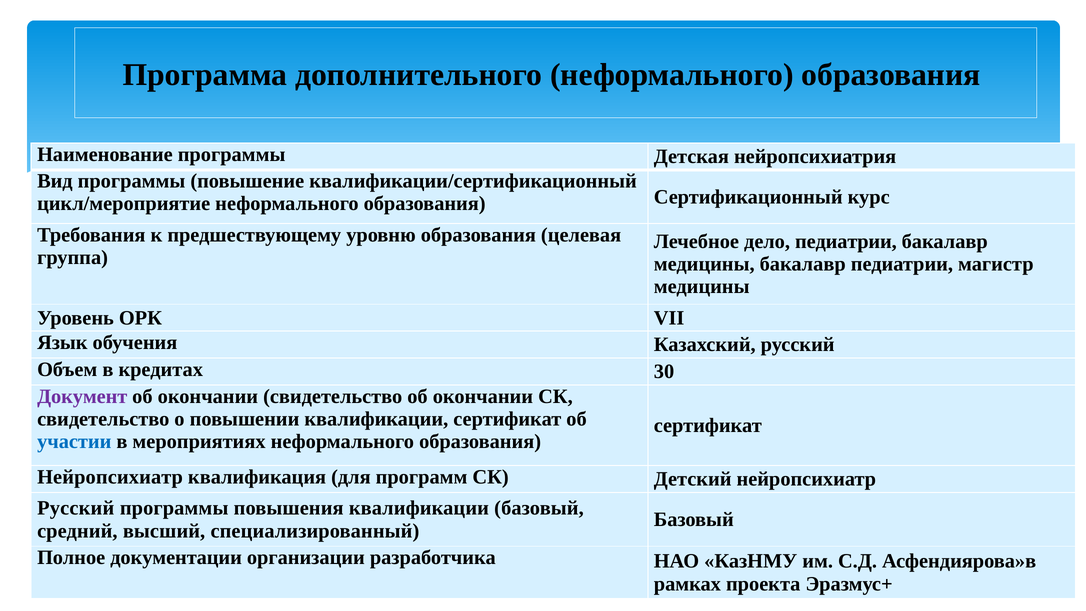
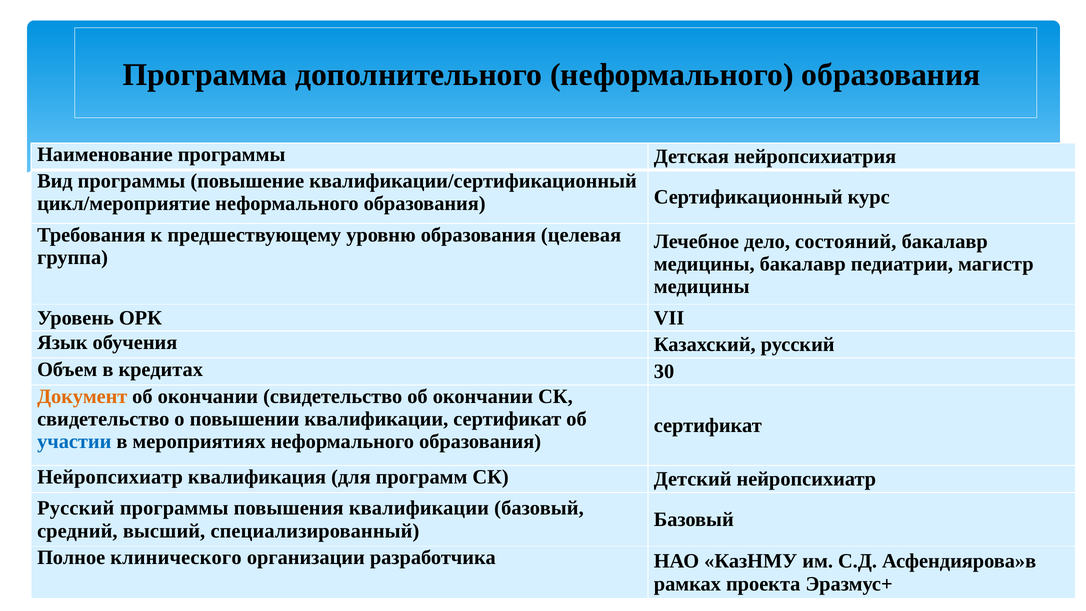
дело педиатрии: педиатрии -> состояний (846, 241)
Документ colour: purple -> orange (82, 396)
документации: документации -> клинического (176, 558)
